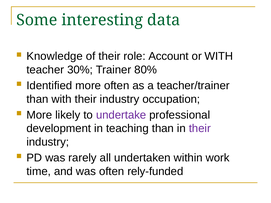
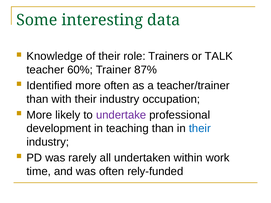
Account: Account -> Trainers (169, 56)
or WITH: WITH -> TALK (219, 56)
30%: 30% -> 60% (80, 70)
80%: 80% -> 87% (146, 70)
their colour: purple -> blue (200, 129)
